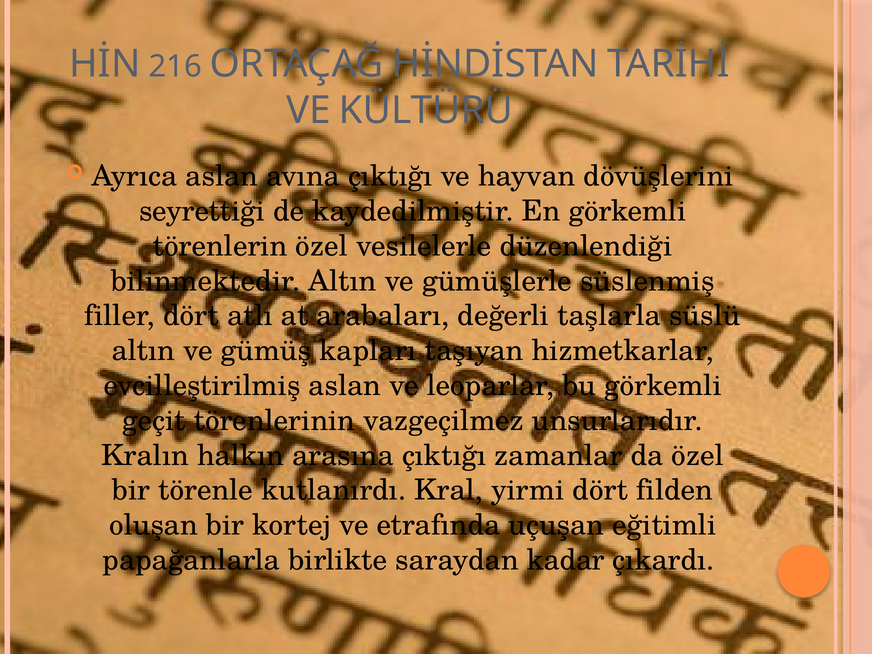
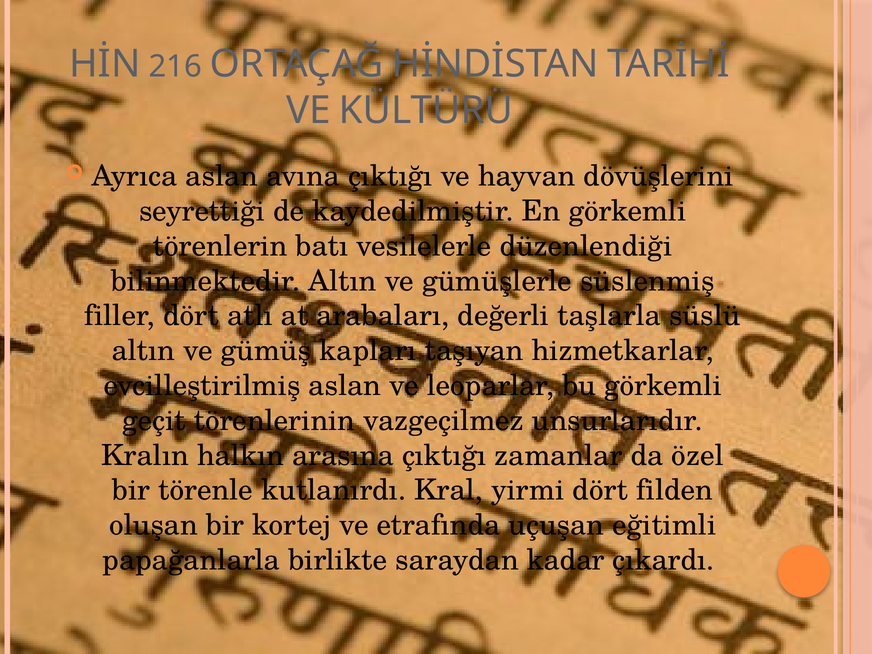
törenlerin özel: özel -> batı (322, 246)
